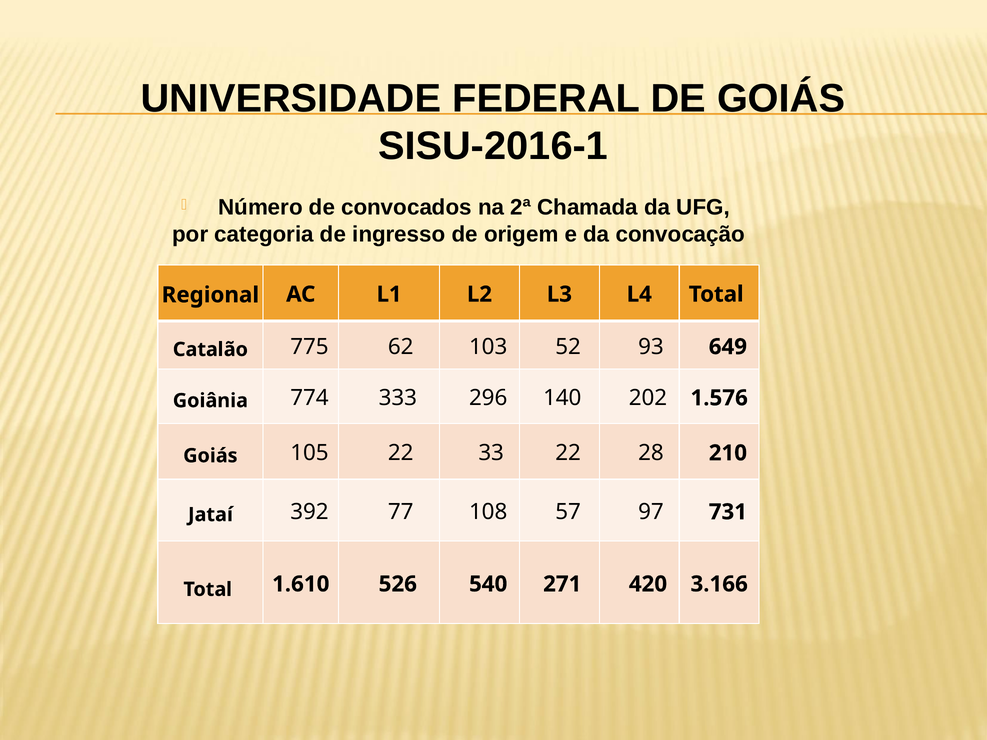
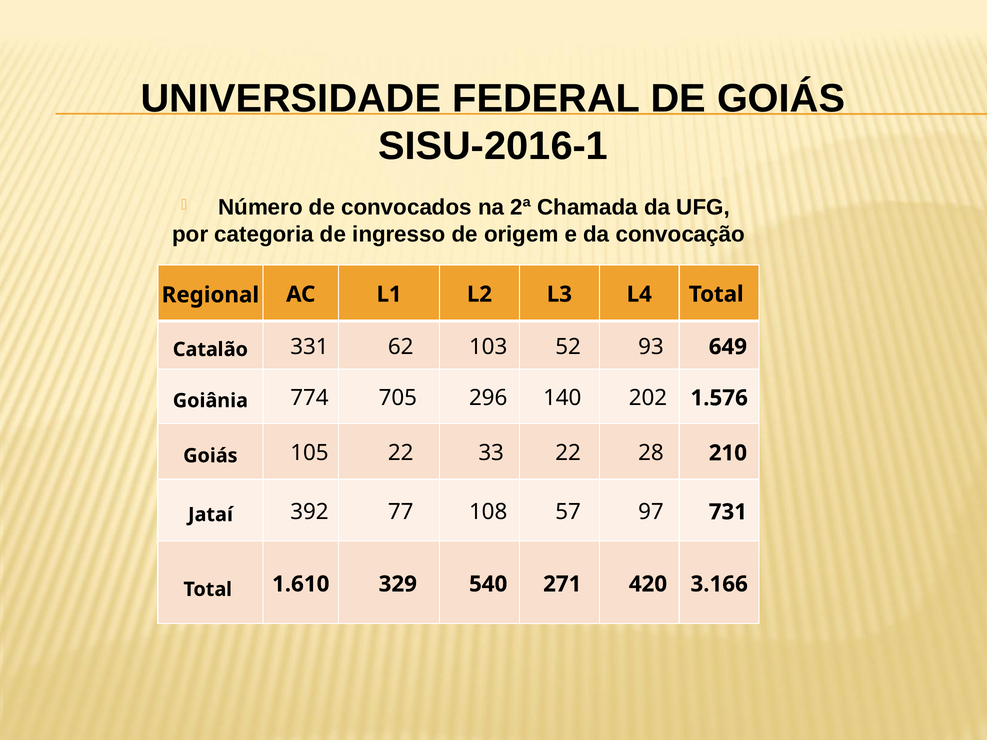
775: 775 -> 331 (310, 347)
333: 333 -> 705 (398, 398)
526: 526 -> 329 (398, 584)
